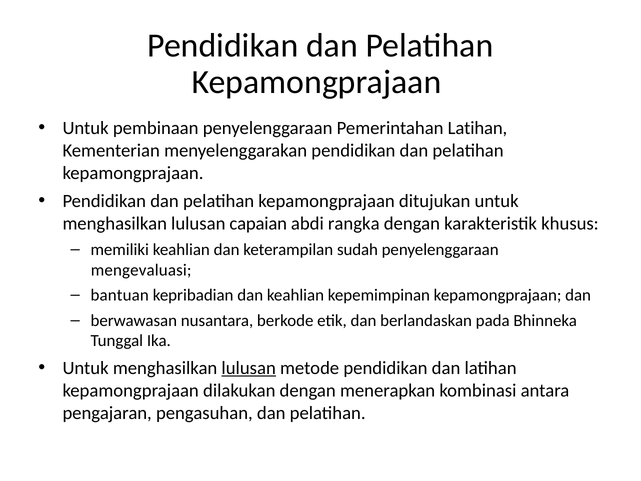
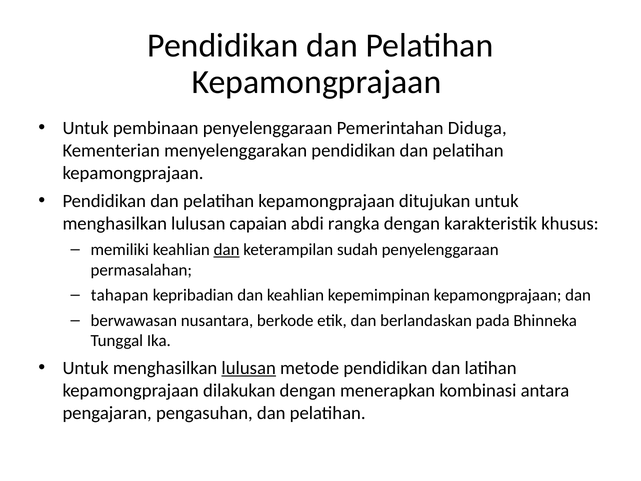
Pemerintahan Latihan: Latihan -> Diduga (477, 128)
dan underline: none -> present (227, 250)
mengevaluasi: mengevaluasi -> permasalahan (141, 270)
bantuan: bantuan -> tahapan (120, 295)
